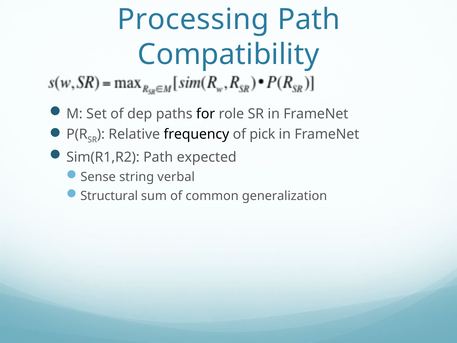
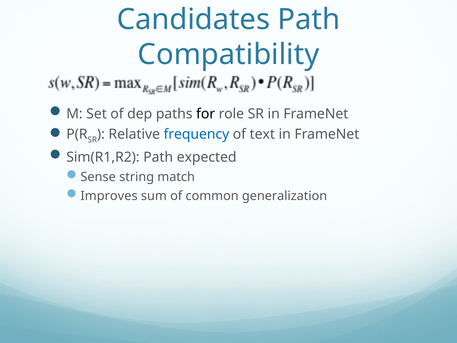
Processing: Processing -> Candidates (193, 19)
frequency colour: black -> blue (196, 134)
pick: pick -> text (262, 134)
verbal: verbal -> match (176, 177)
Structural: Structural -> Improves (109, 196)
